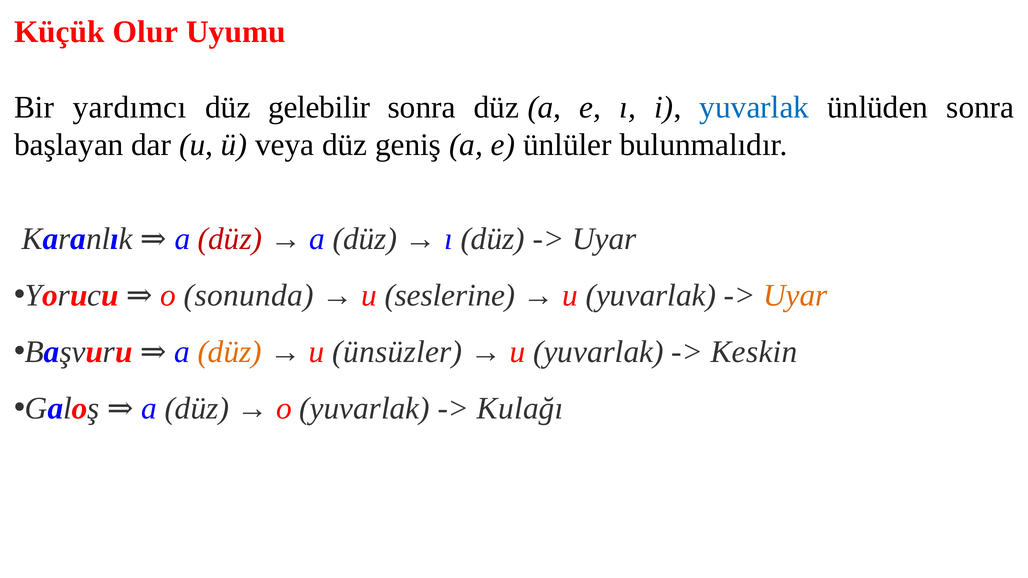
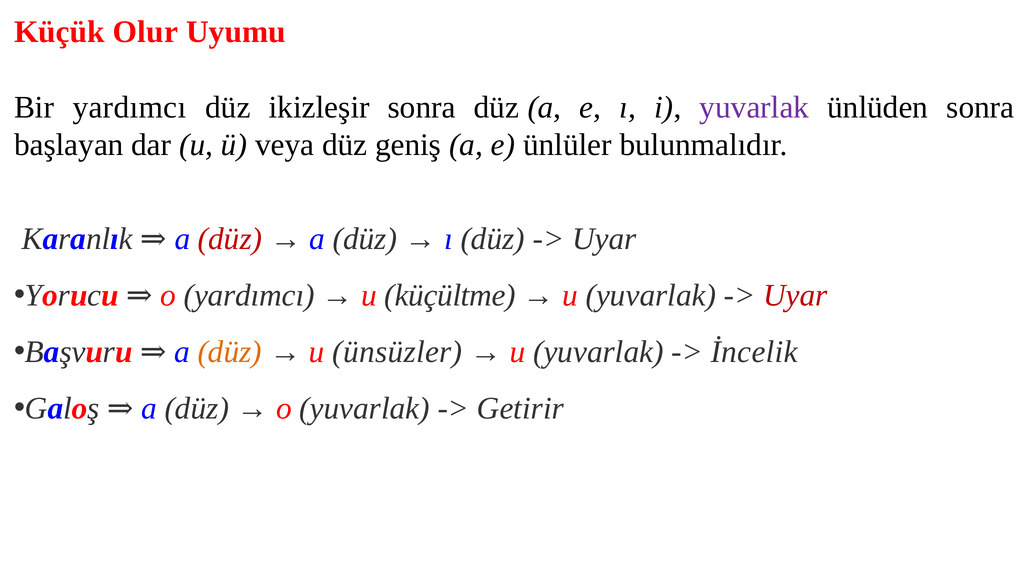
gelebilir: gelebilir -> ikizleşir (319, 107)
yuvarlak colour: blue -> purple (754, 107)
sonunda: sonunda -> yardımcı (249, 296)
seslerine: seslerine -> küçültme (450, 296)
Uyar colour: orange -> red (795, 296)
Keskin: Keskin -> İncelik (754, 352)
Kulağı: Kulağı -> Getirir (520, 409)
